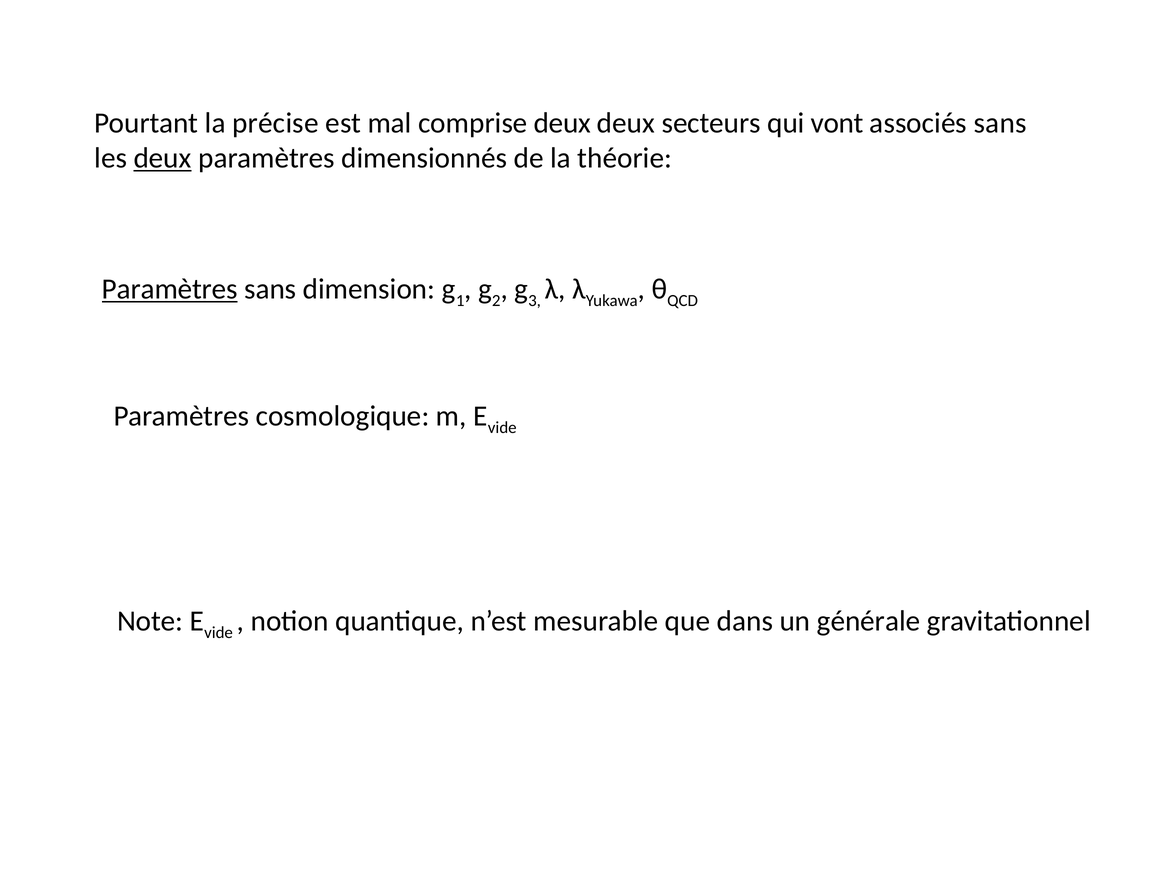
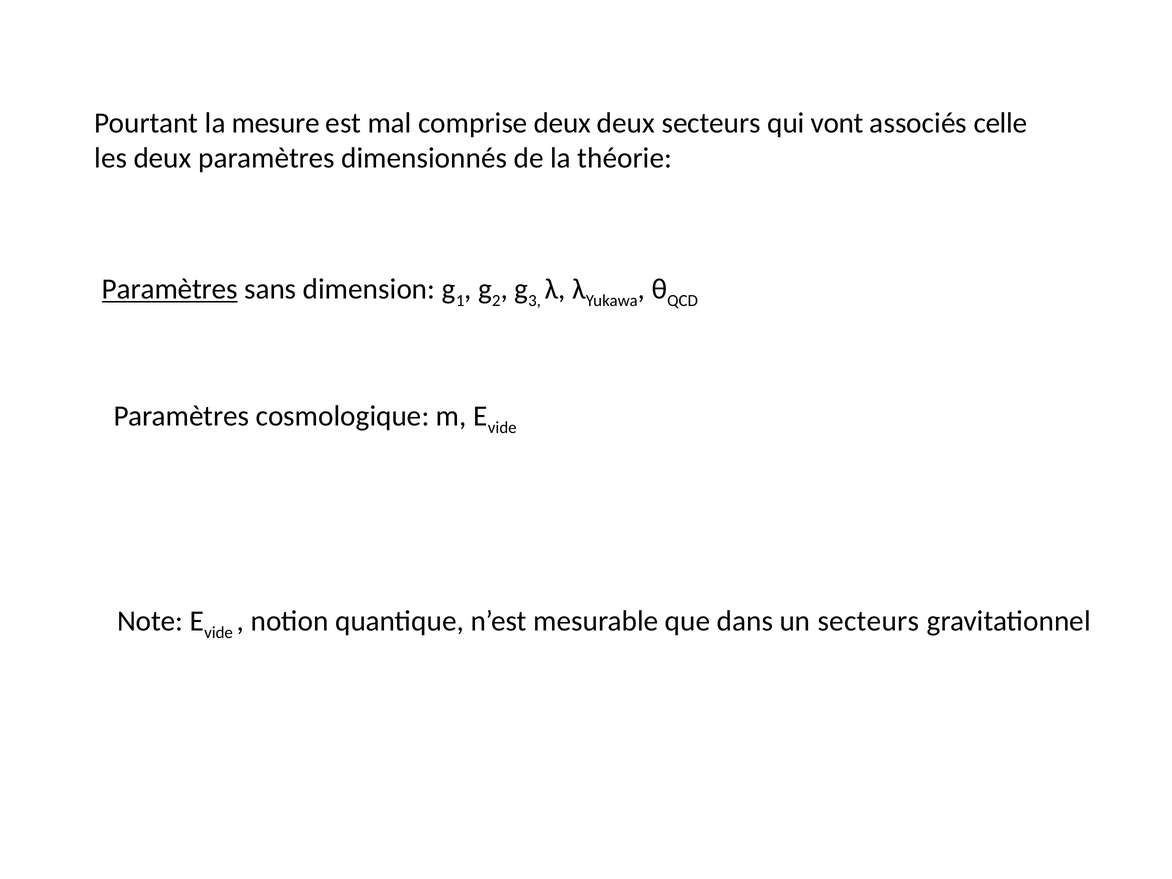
précise: précise -> mesure (276, 123)
associés sans: sans -> celle (1000, 123)
deux underline: present -> none (163, 158)
un générale: générale -> secteurs (868, 621)
